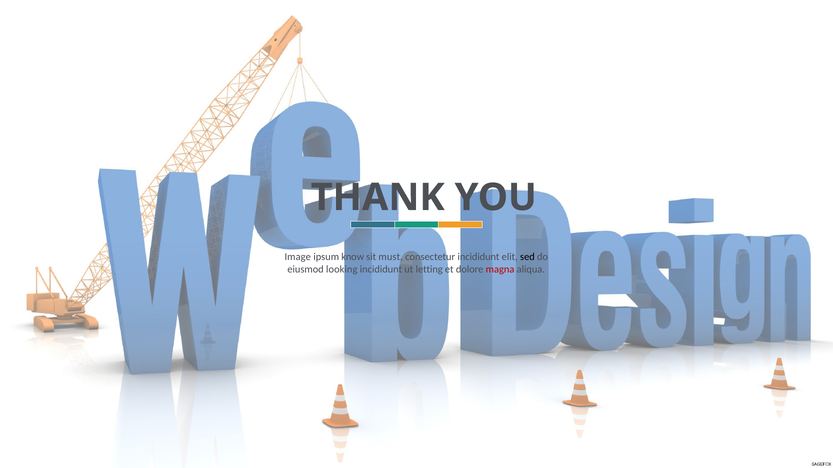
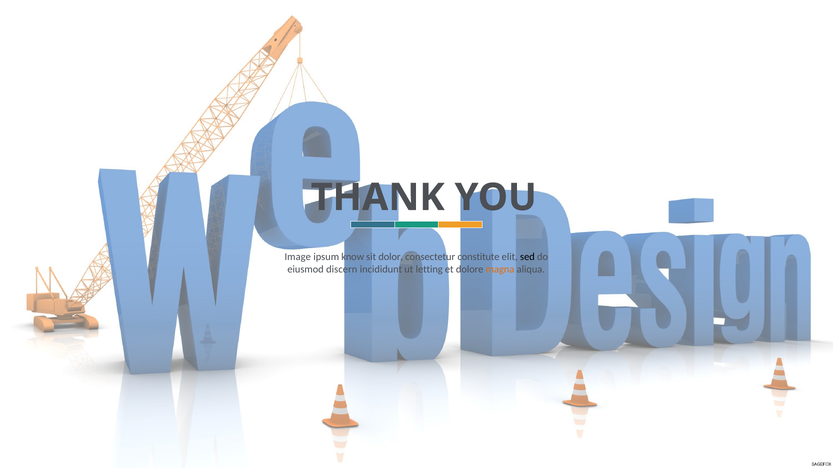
must: must -> dolor (391, 257)
consectetur incididunt: incididunt -> constitute (479, 257)
looking: looking -> discern (342, 270)
magna colour: red -> orange (500, 270)
